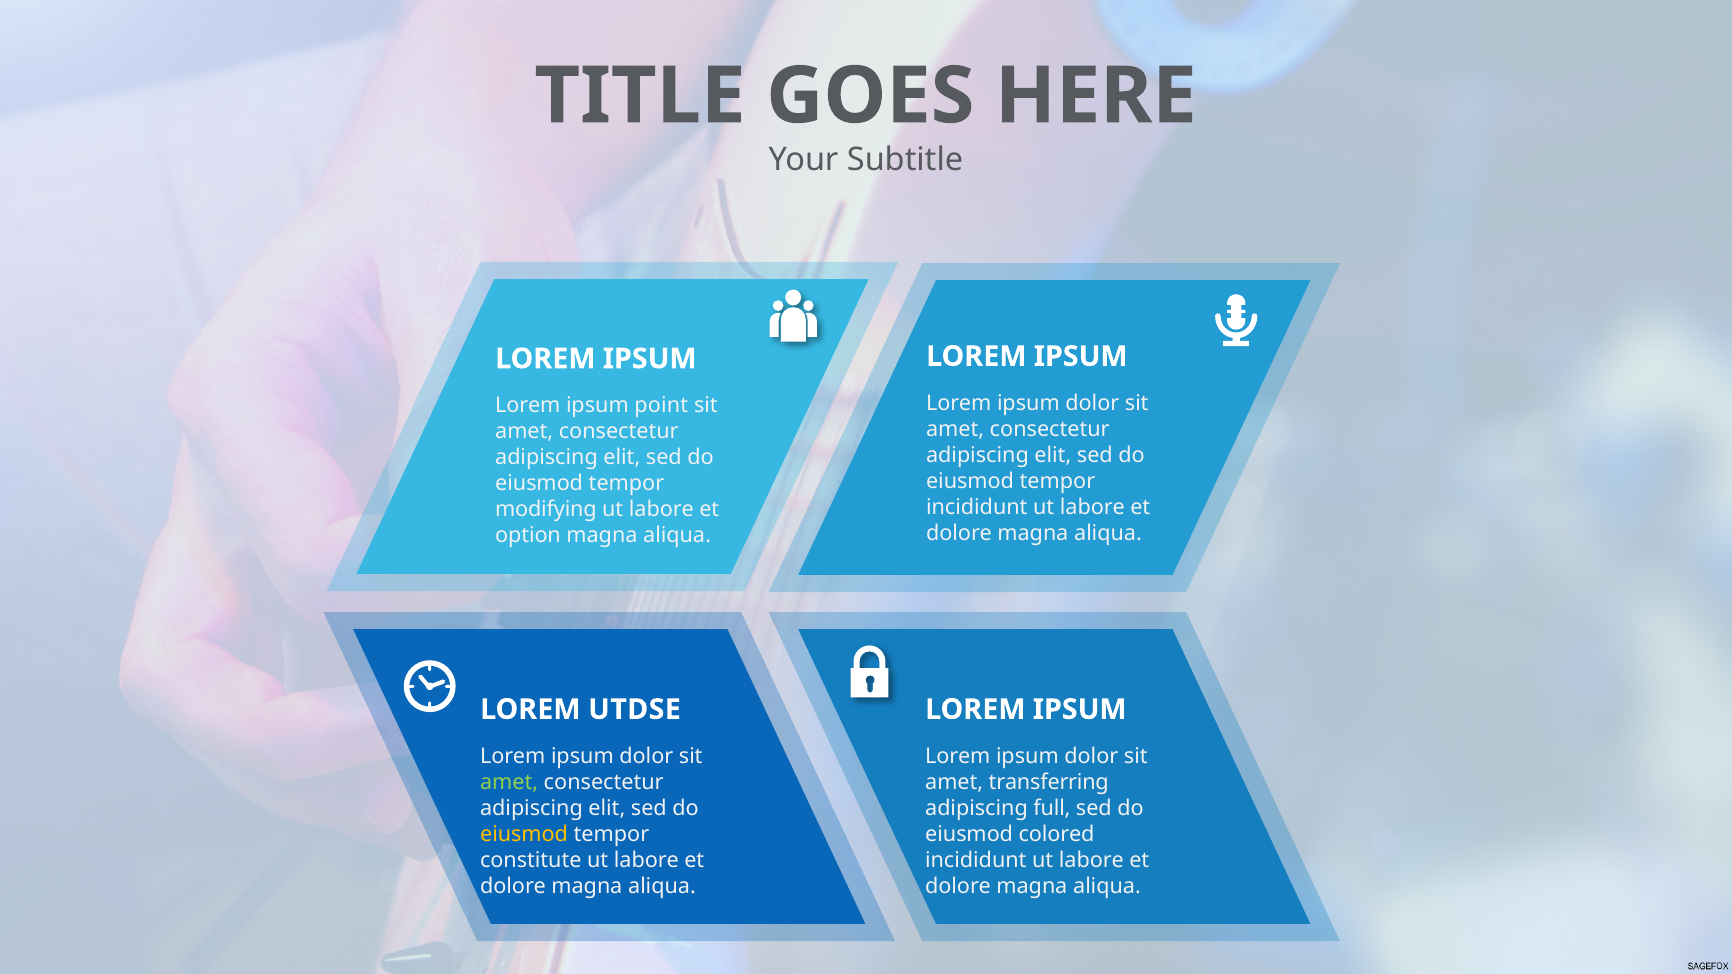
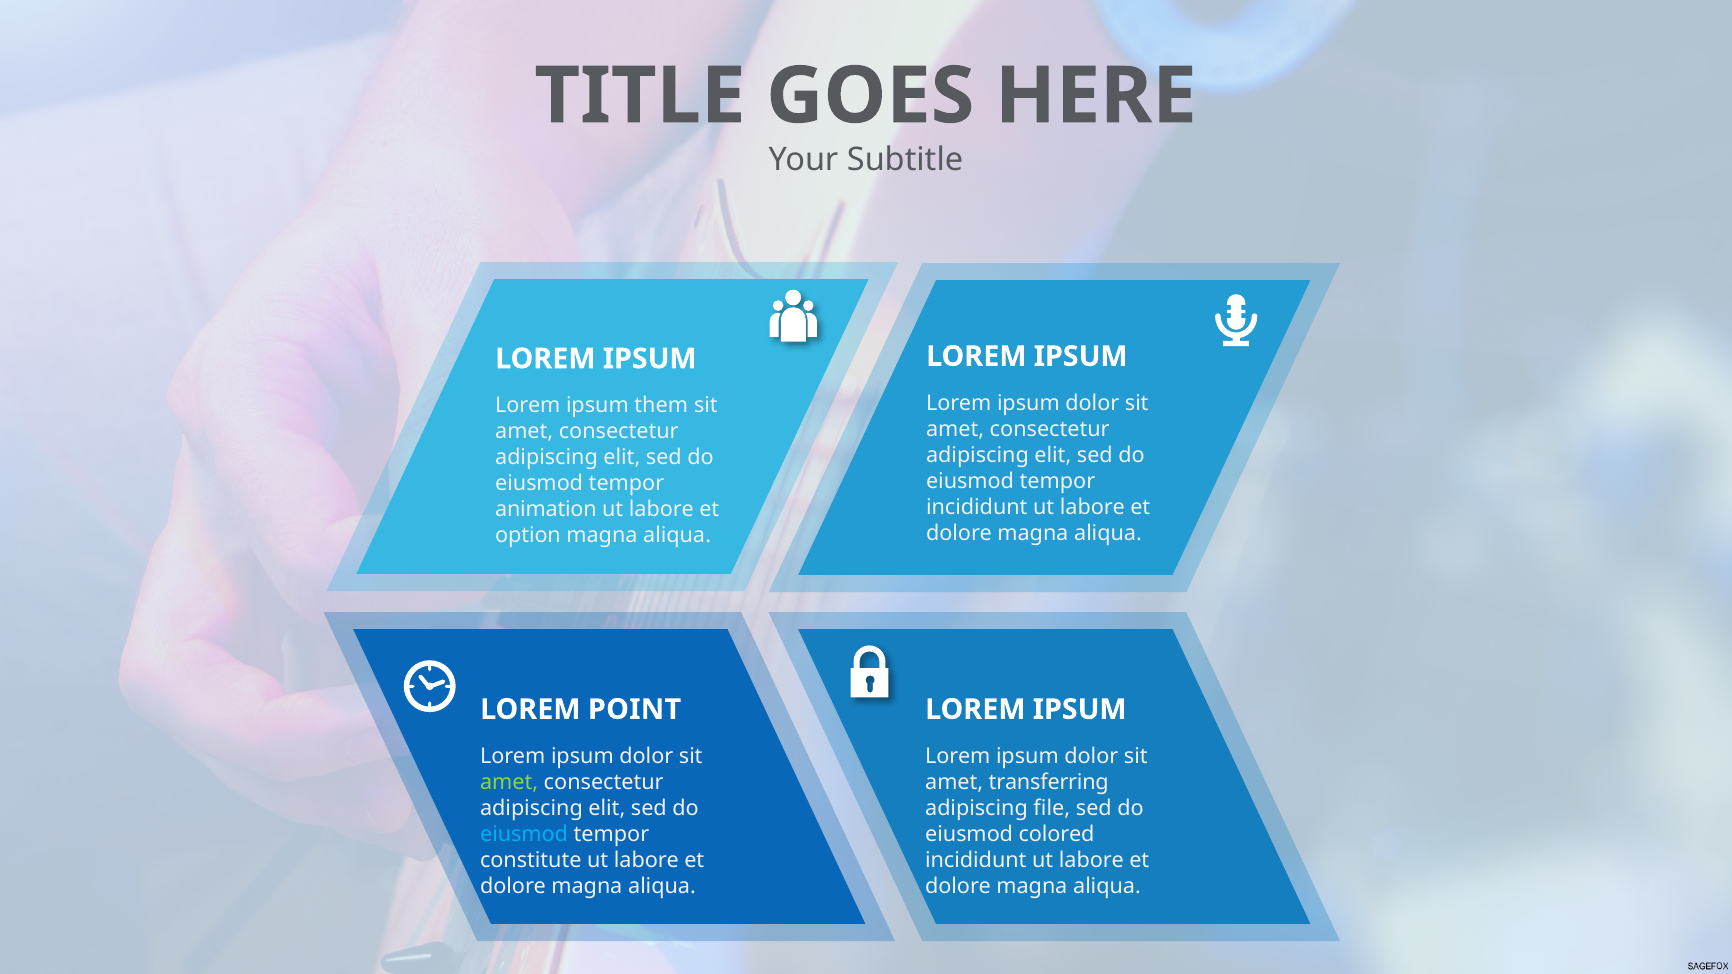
point: point -> them (661, 406)
modifying: modifying -> animation (546, 510)
UTDSE: UTDSE -> POINT (635, 710)
full: full -> file (1052, 809)
eiusmod colour: yellow -> light blue (524, 835)
